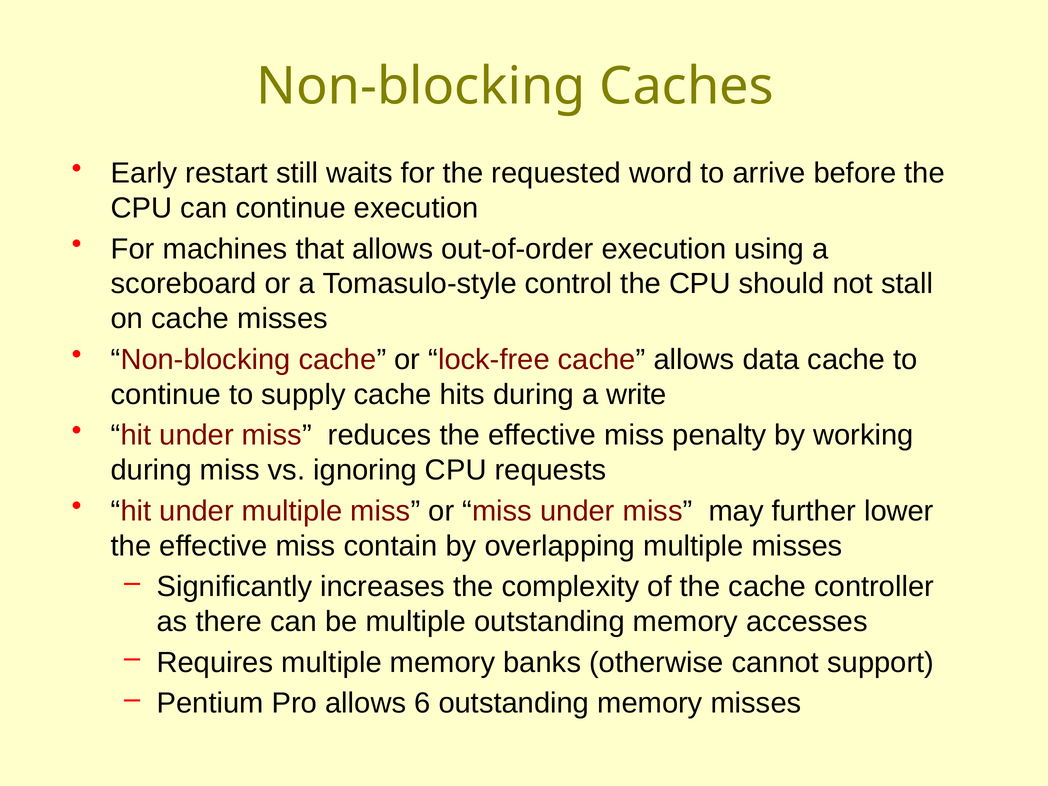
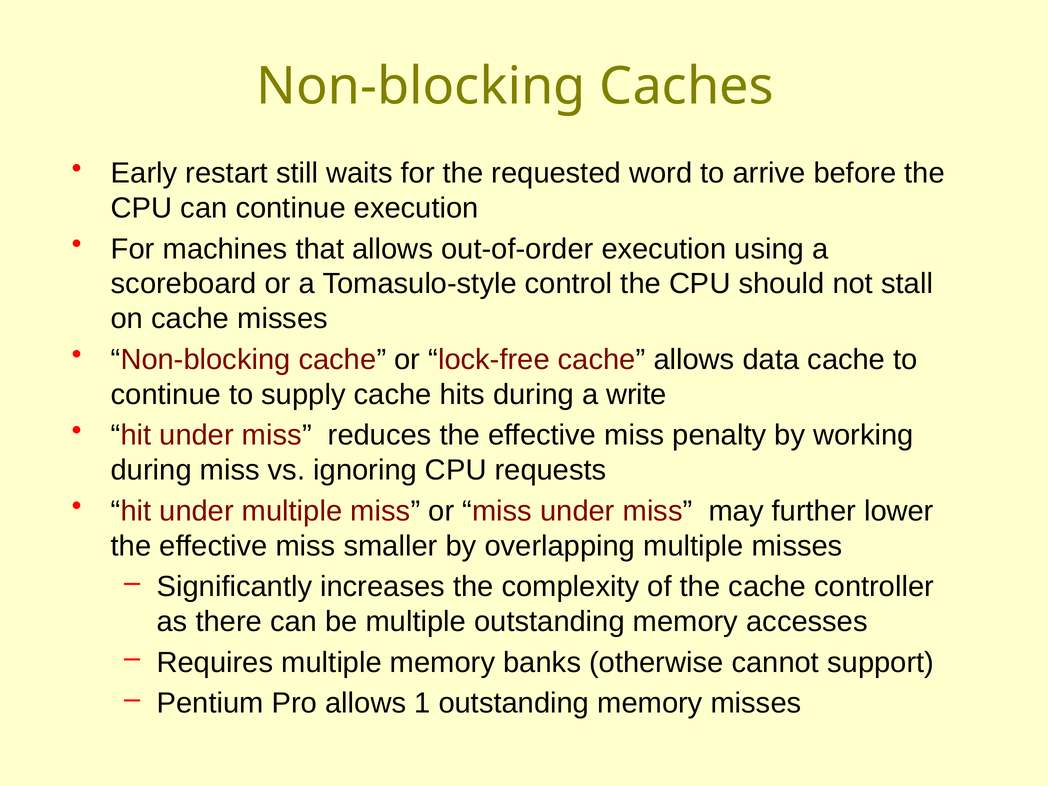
contain: contain -> smaller (391, 546)
6: 6 -> 1 (422, 703)
